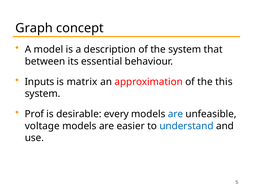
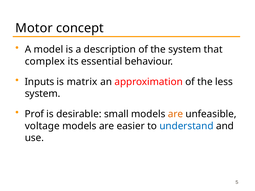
Graph: Graph -> Motor (34, 28)
between: between -> complex (45, 61)
this: this -> less (224, 82)
every: every -> small (116, 114)
are colour: blue -> orange (175, 114)
